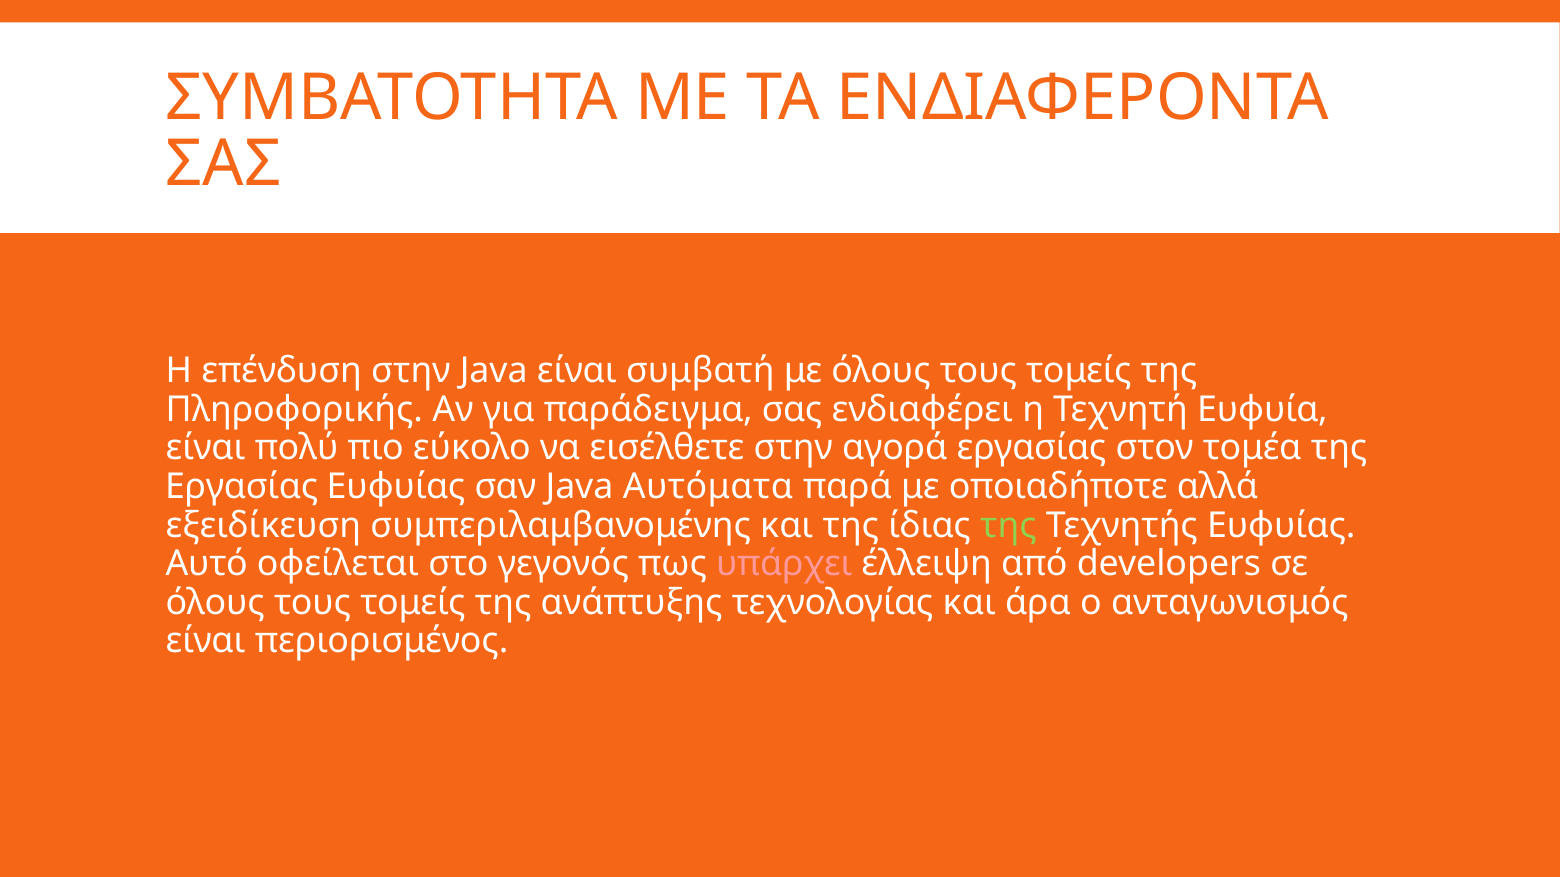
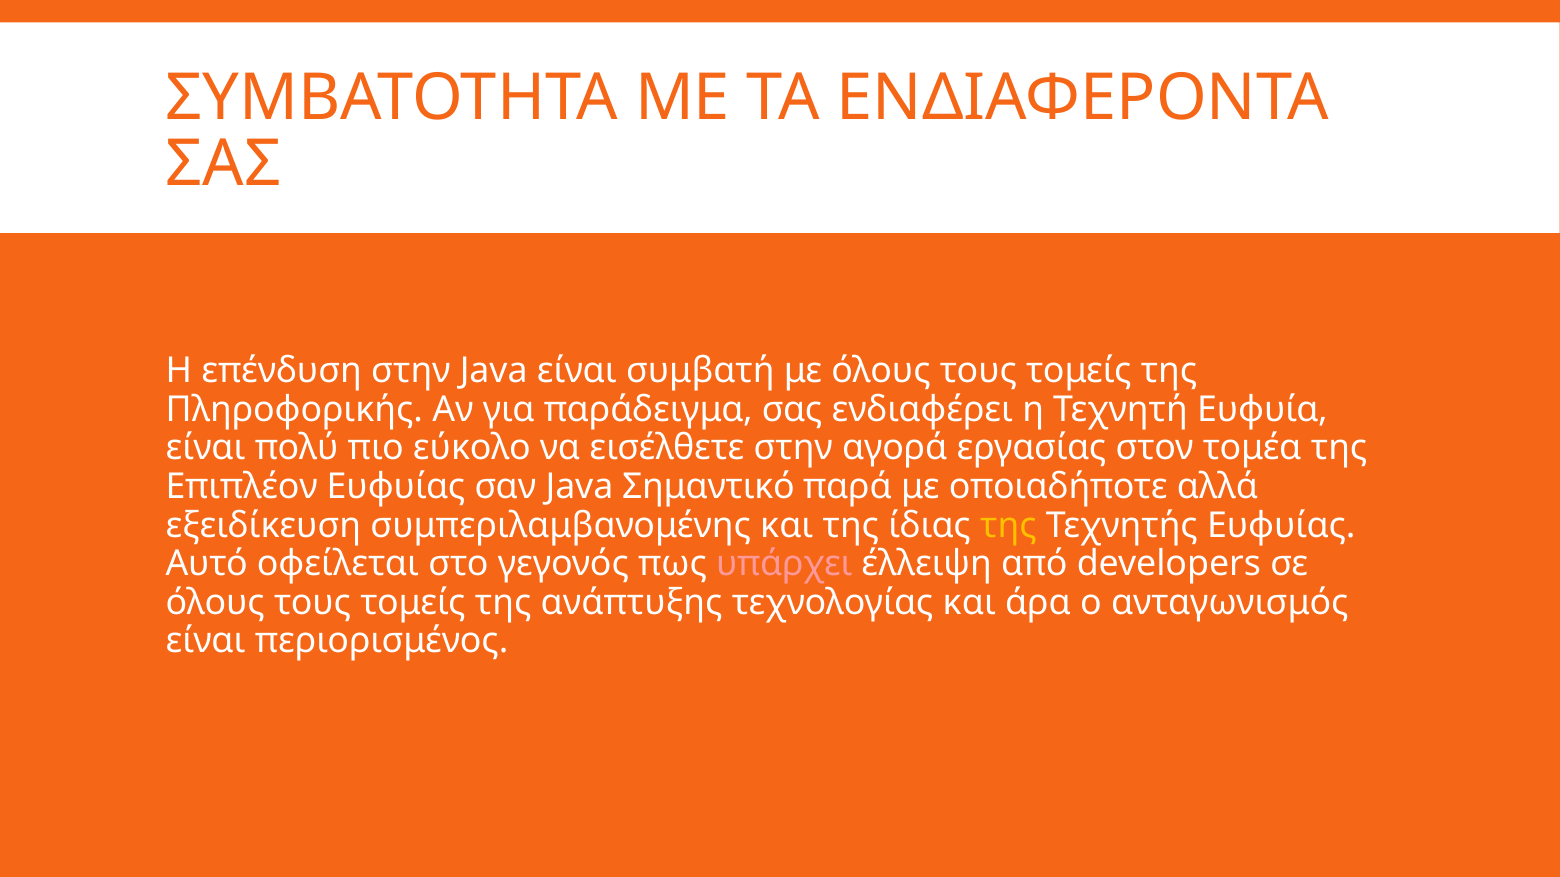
Εργασίας: Εργασίας -> Επιπλέον (242, 487)
Αυτόματα: Αυτόματα -> Σημαντικό (708, 487)
της colour: light green -> yellow (1008, 526)
